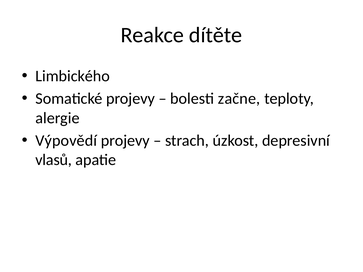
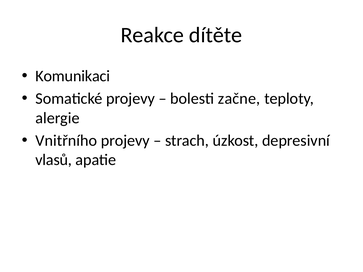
Limbického: Limbického -> Komunikaci (73, 76)
Výpovědí: Výpovědí -> Vnitřního (66, 141)
